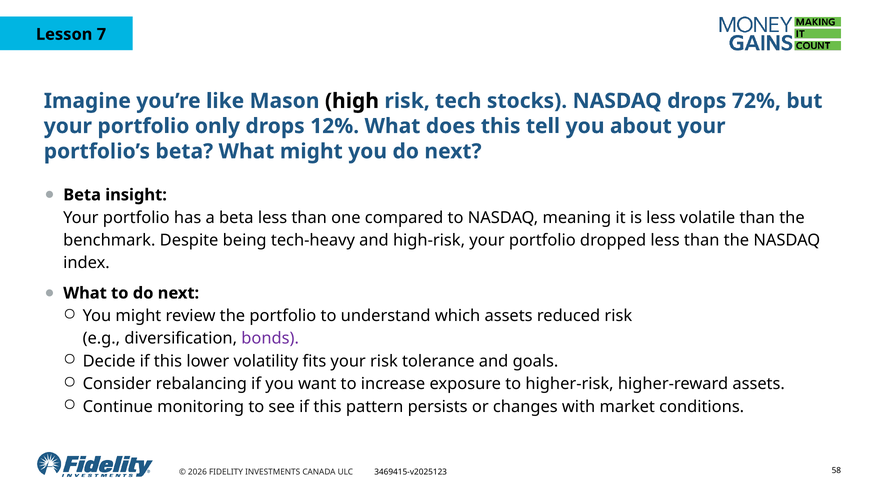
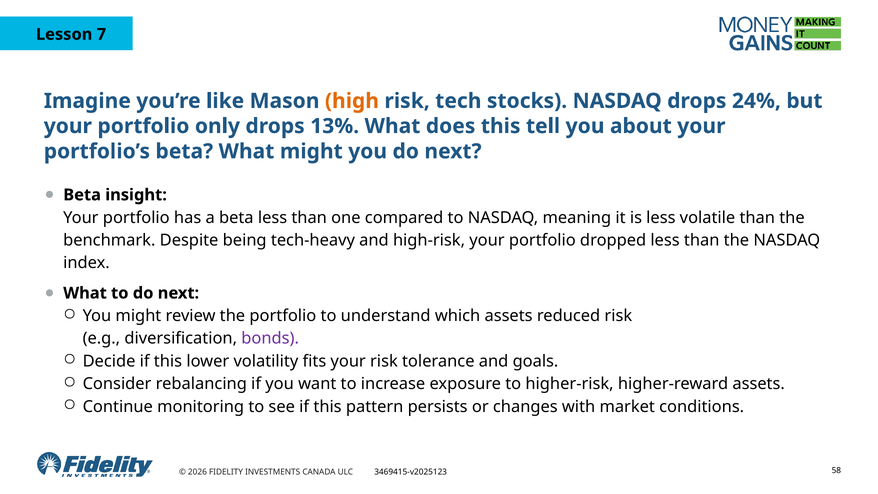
high colour: black -> orange (352, 101)
72%: 72% -> 24% (756, 101)
12%: 12% -> 13% (335, 126)
